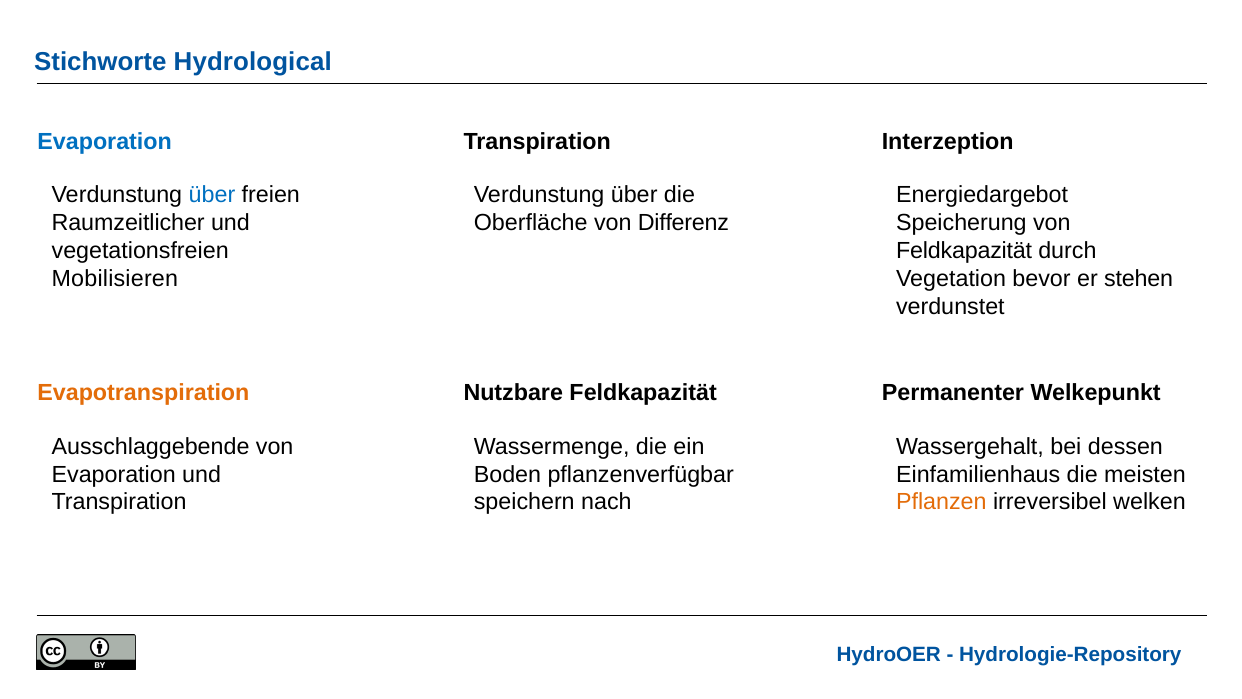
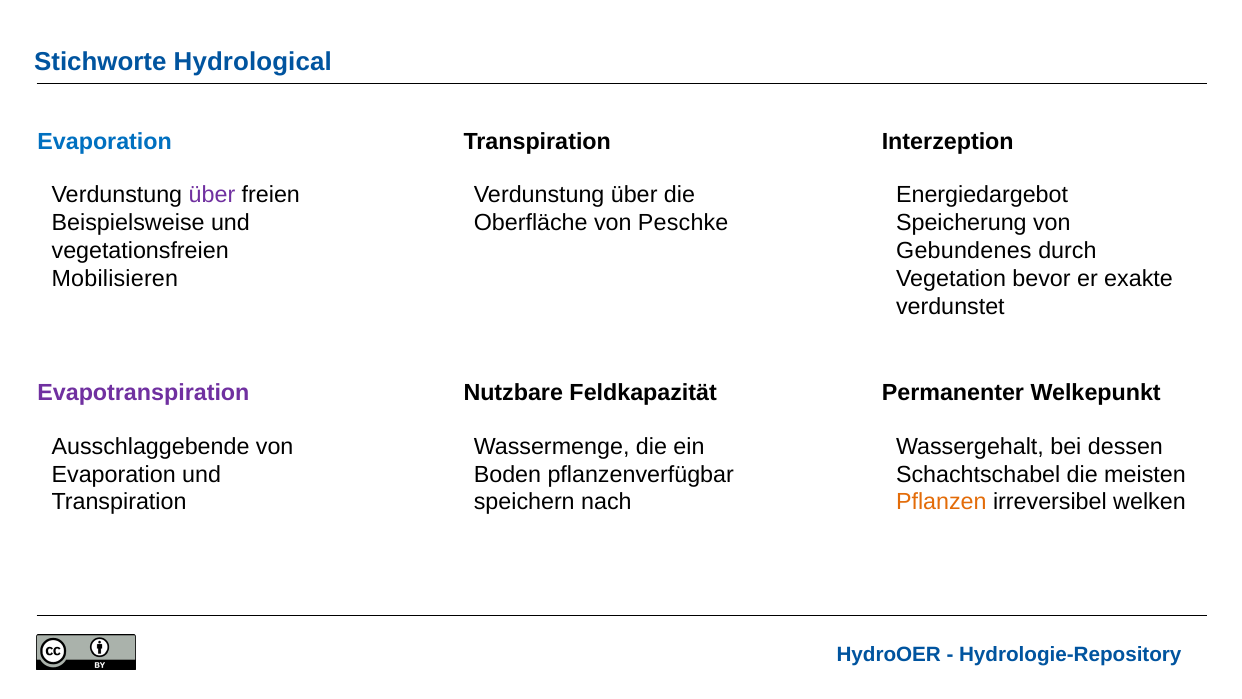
über colour: blue -> purple (212, 195)
Raumzeitlicher: Raumzeitlicher -> Beispielsweise (128, 223)
Differenz: Differenz -> Peschke (683, 223)
Feldkapazität: Feldkapazität -> Gebundenes (964, 251)
stehen: stehen -> exakte (1139, 279)
Evapotranspiration colour: orange -> purple (143, 393)
Einfamilienhaus: Einfamilienhaus -> Schachtschabel (978, 474)
